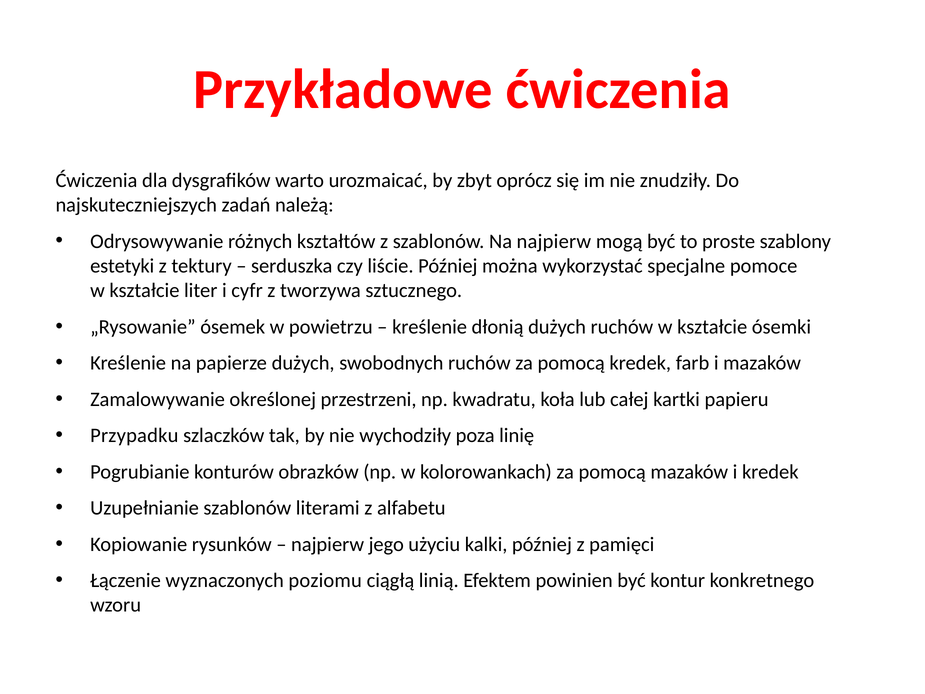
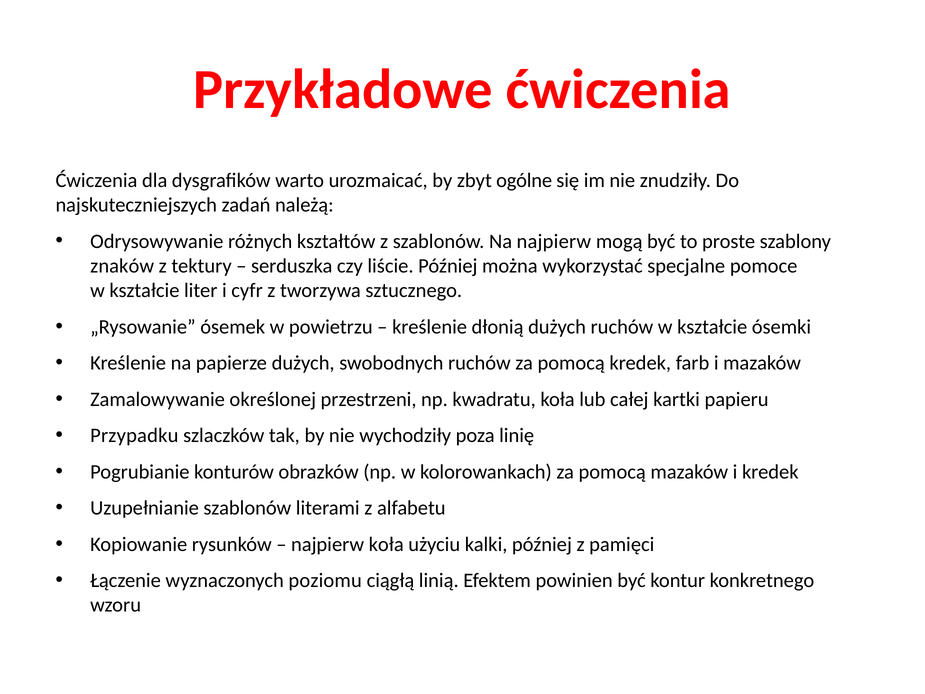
oprócz: oprócz -> ogólne (524, 180)
estetyki: estetyki -> znaków (122, 266)
najpierw jego: jego -> koła (386, 544)
